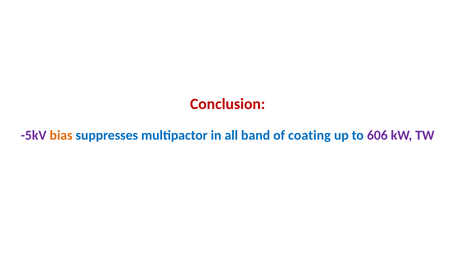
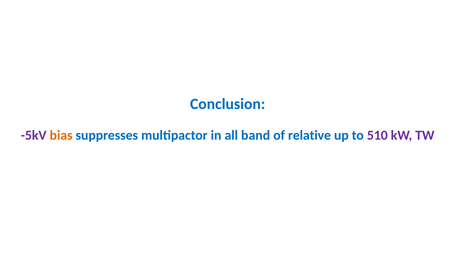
Conclusion colour: red -> blue (228, 104)
coating: coating -> relative (310, 136)
606: 606 -> 510 (377, 136)
